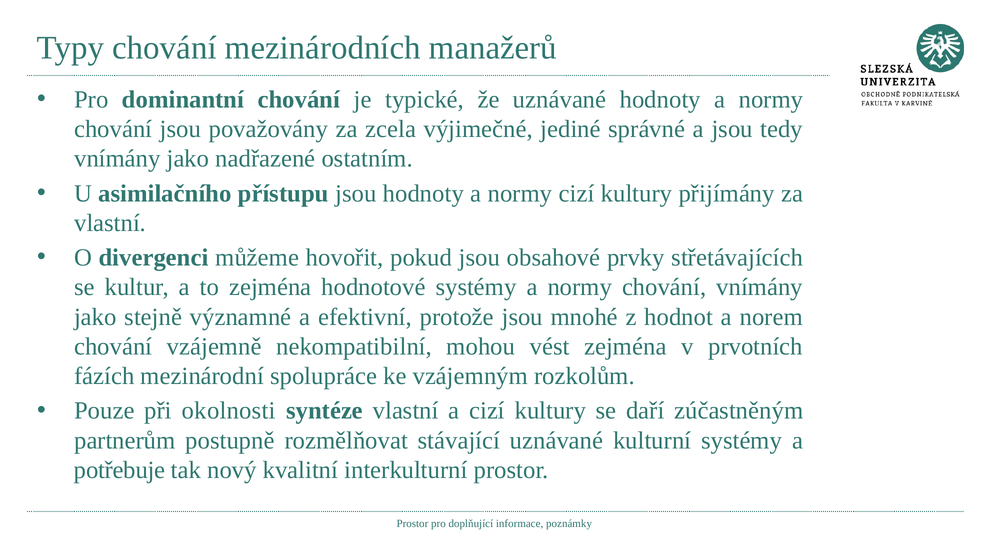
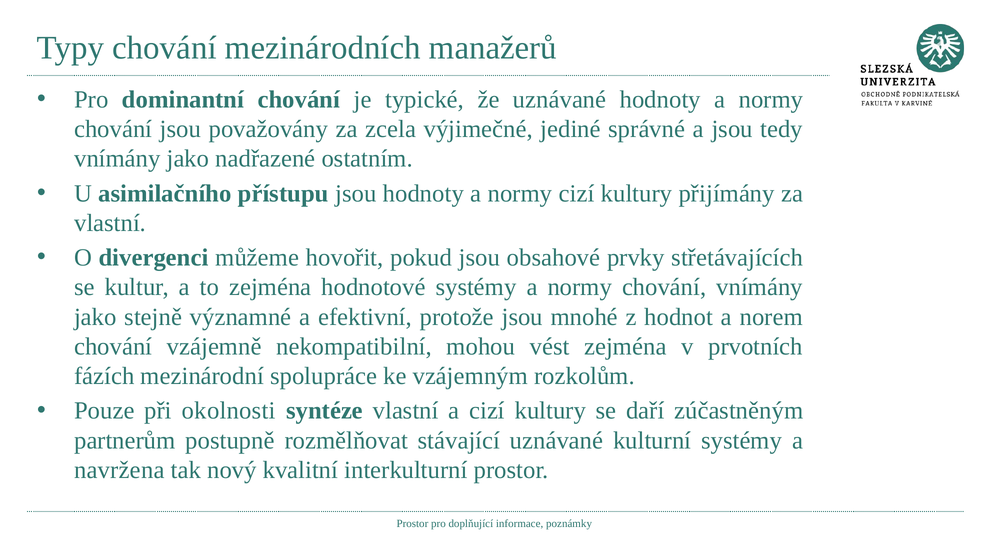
potřebuje: potřebuje -> navržena (119, 470)
